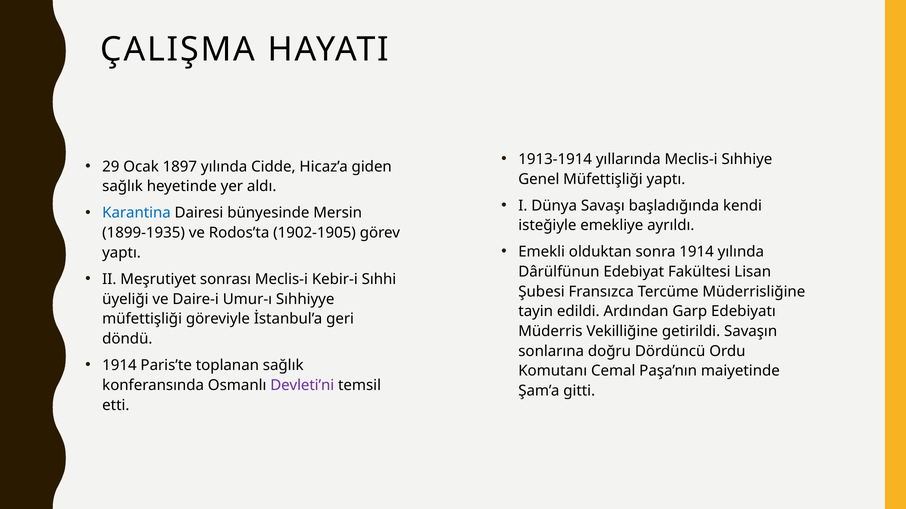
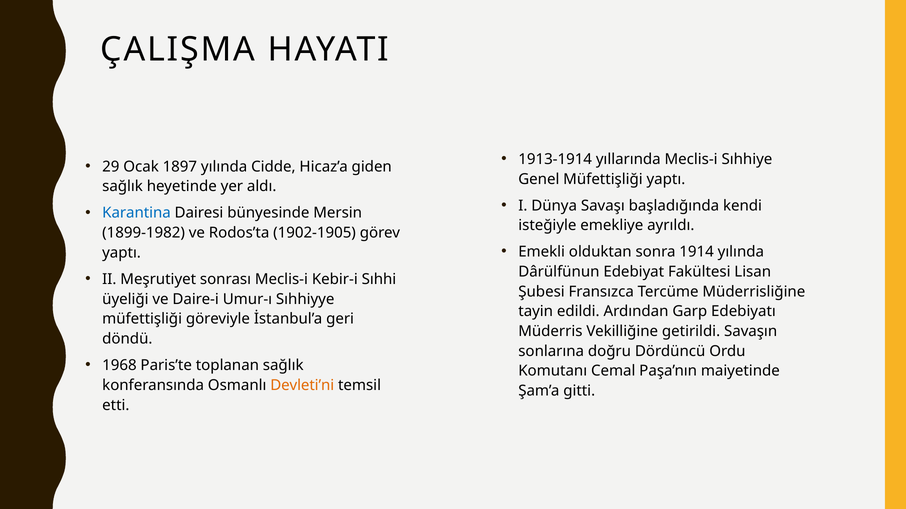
1899-1935: 1899-1935 -> 1899-1982 (144, 233)
1914: 1914 -> 1968 (119, 366)
Devleti’ni colour: purple -> orange (302, 386)
